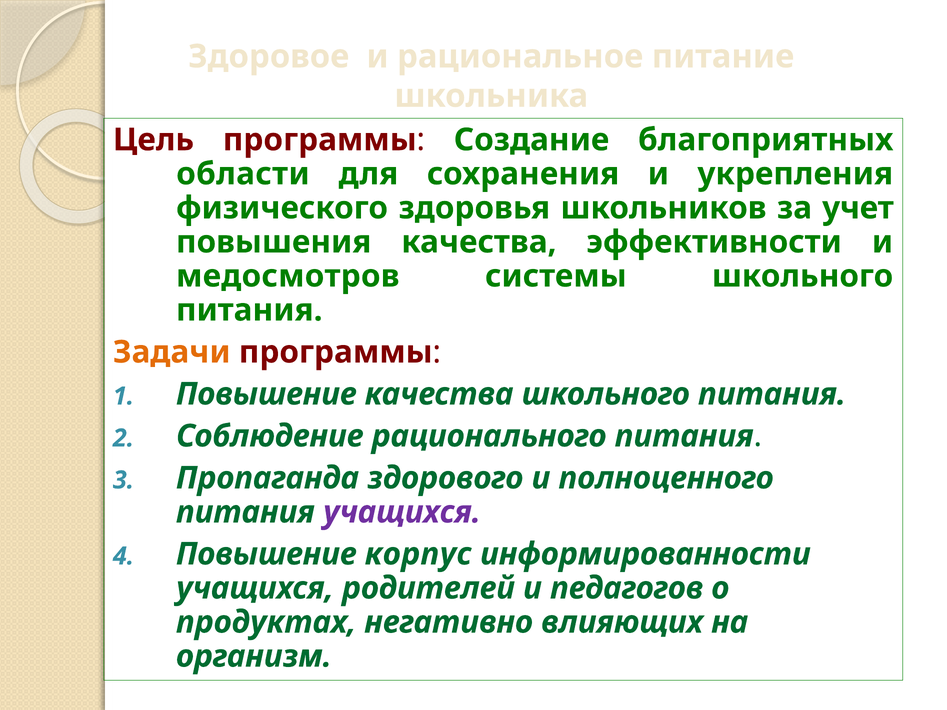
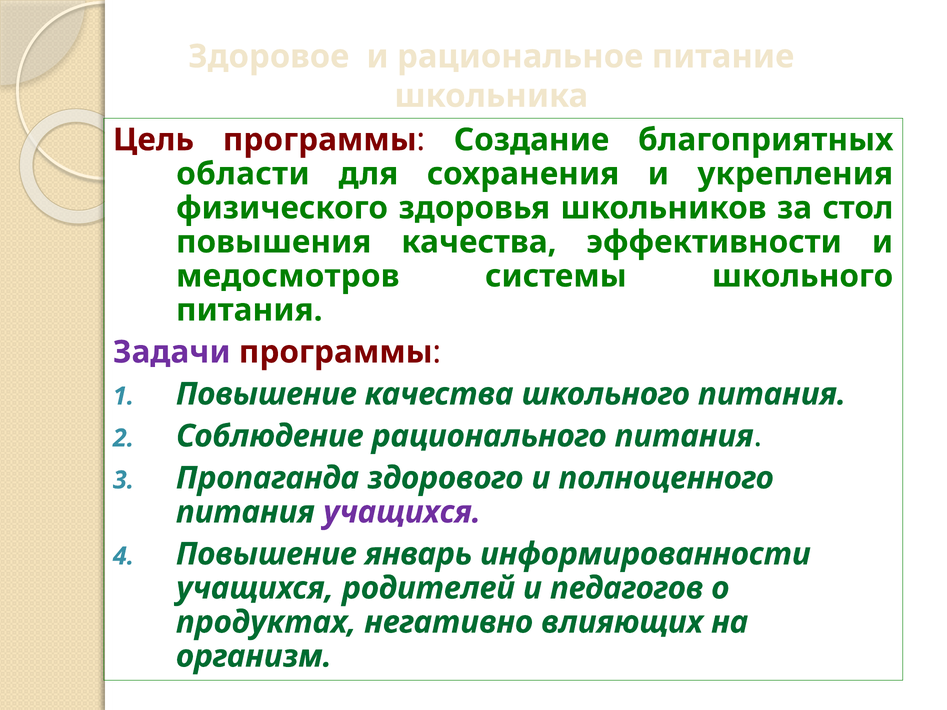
учет: учет -> стол (858, 208)
Задачи colour: orange -> purple (172, 352)
корпус: корпус -> январь (418, 554)
